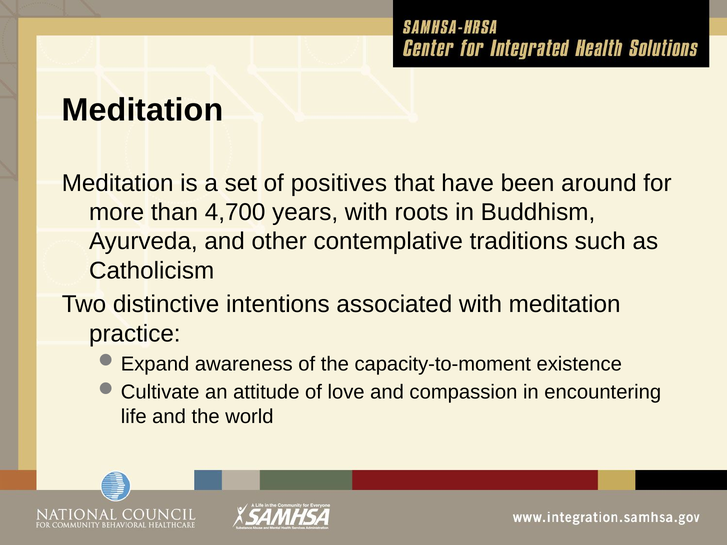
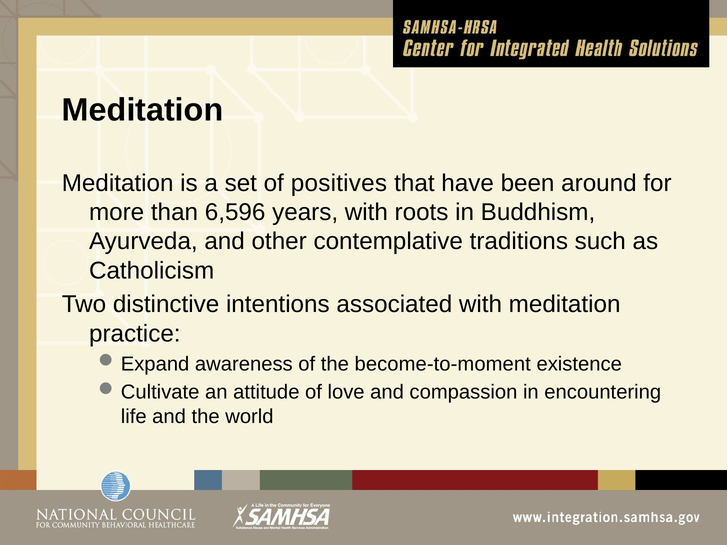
4,700: 4,700 -> 6,596 (235, 213)
capacity-to-moment: capacity-to-moment -> become-to-moment (443, 364)
